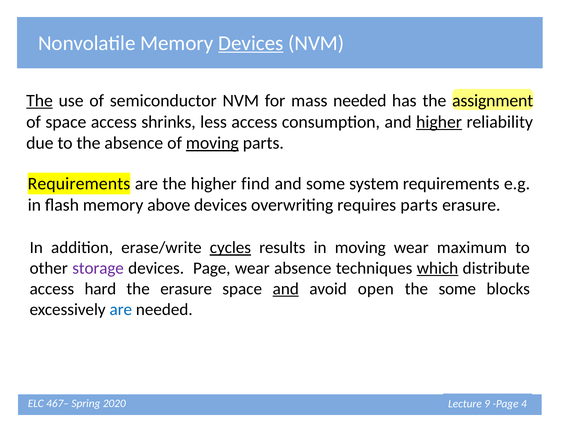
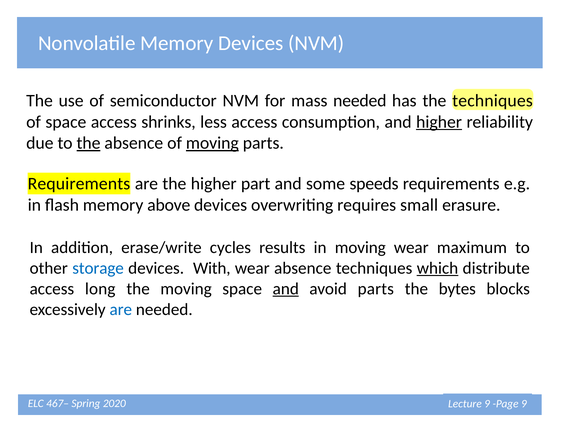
Devices underline: present -> none (251, 43)
The underline: present -> none (40, 101)
the assignment: assignment -> techniques (493, 101)
the underline: none -> present (88, 143)
find: find -> part (256, 184)
system: system -> speeds (374, 184)
requires parts: parts -> small (419, 205)
cycles underline: present -> none (230, 248)
storage colour: purple -> blue (98, 268)
devices Page: Page -> With (212, 268)
hard: hard -> long (100, 289)
the erasure: erasure -> moving (186, 289)
avoid open: open -> parts (376, 289)
the some: some -> bytes (457, 289)
4: 4 -> 9 (524, 403)
